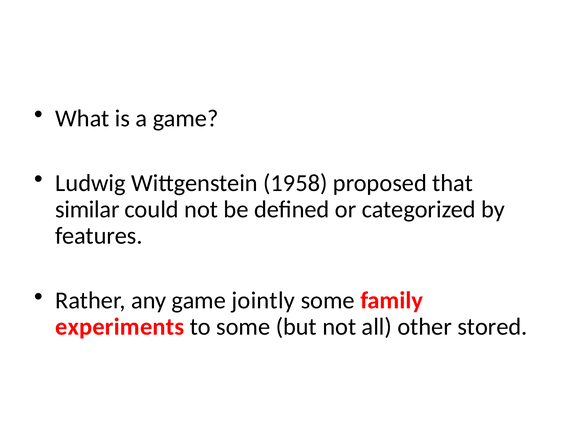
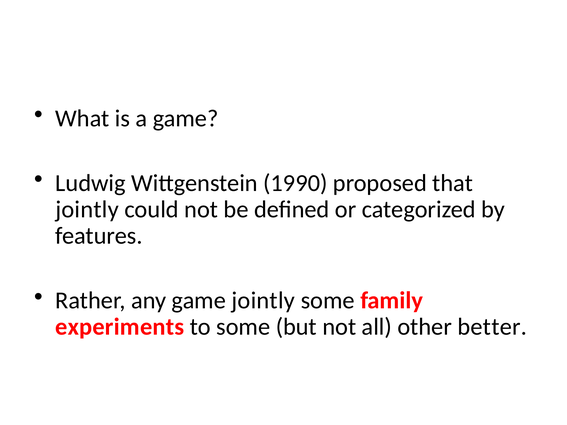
1958: 1958 -> 1990 (295, 183)
similar: similar -> jointly (87, 210)
stored: stored -> better (492, 327)
